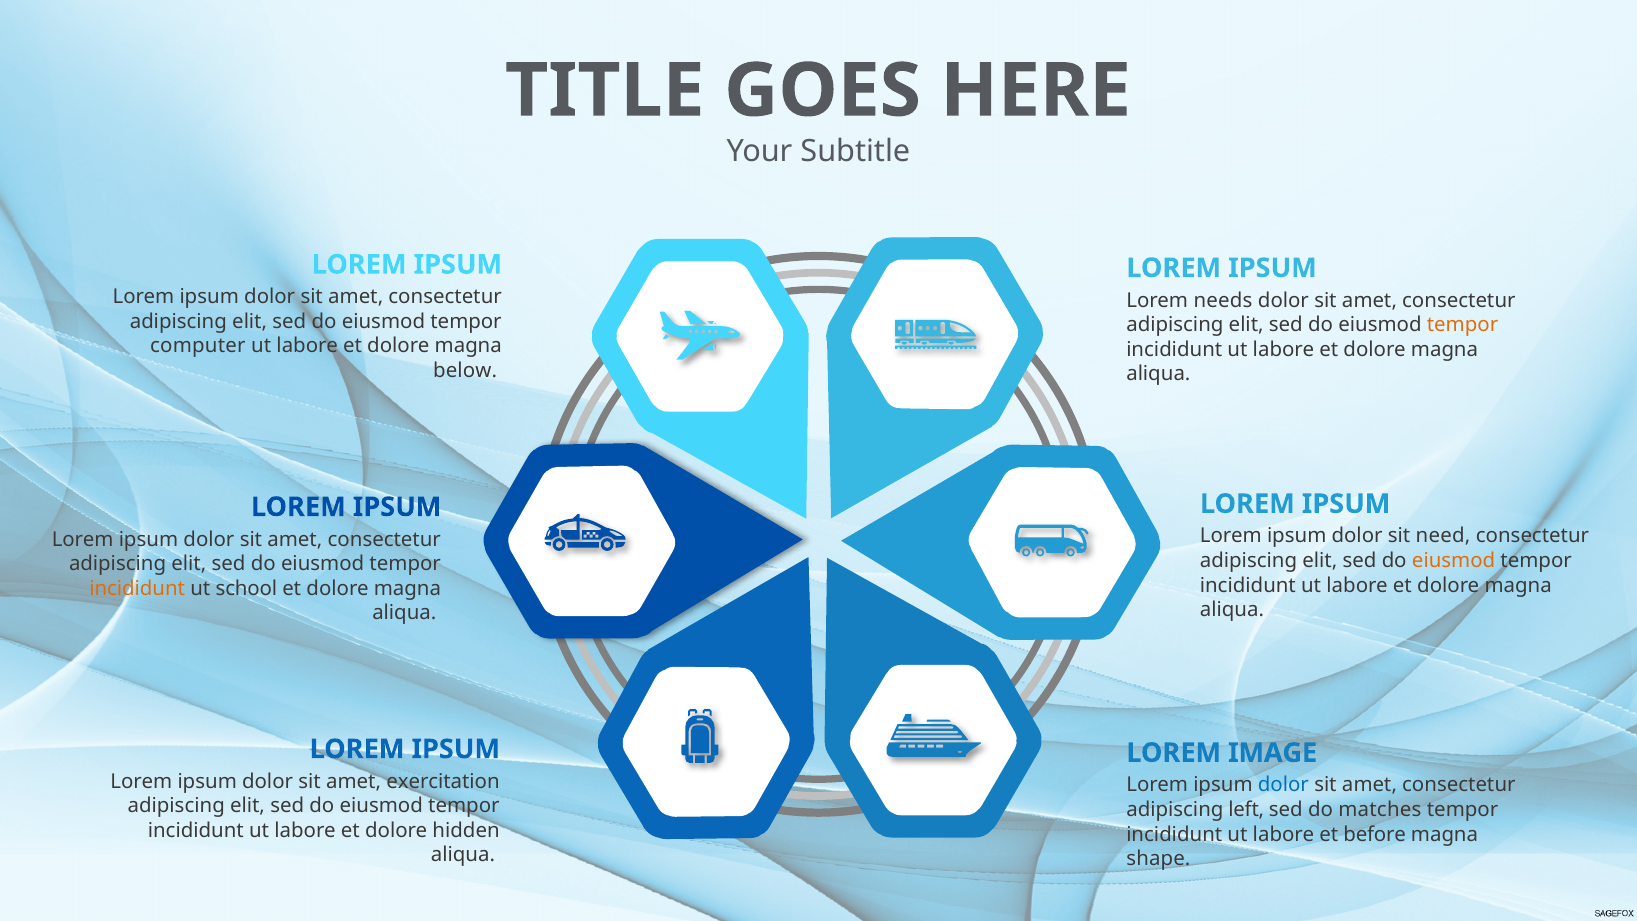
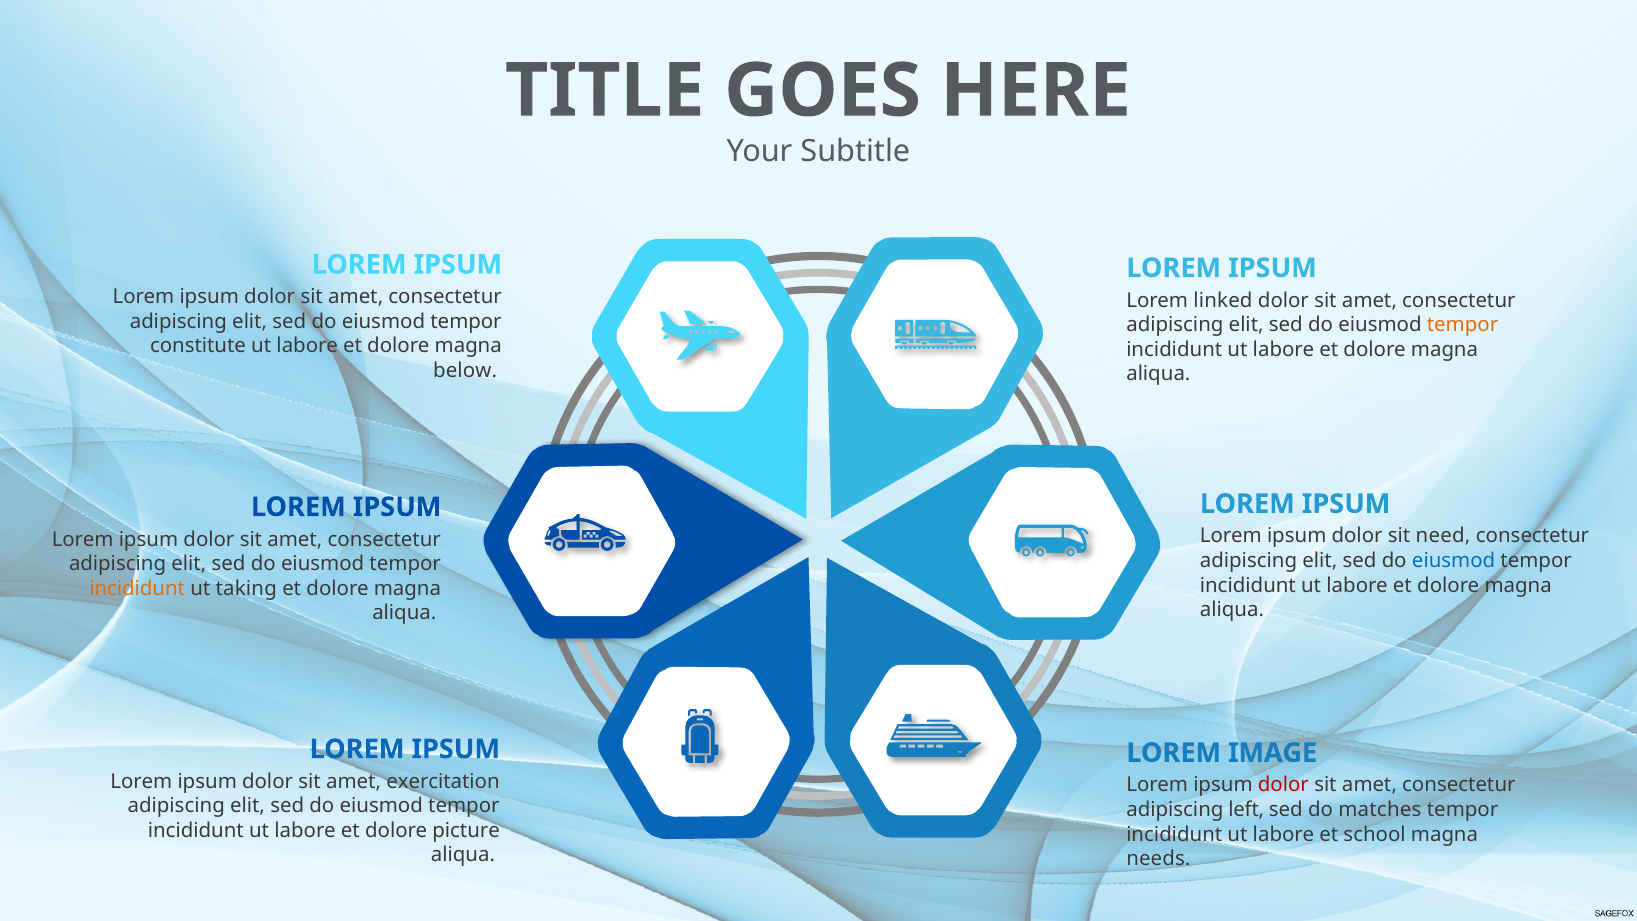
needs: needs -> linked (1223, 300)
computer: computer -> constitute (198, 346)
eiusmod colour: orange -> blue (1454, 561)
school: school -> taking (246, 588)
dolor colour: blue -> red (1283, 785)
hidden: hidden -> picture (466, 830)
before: before -> school (1375, 834)
shape: shape -> needs (1158, 859)
